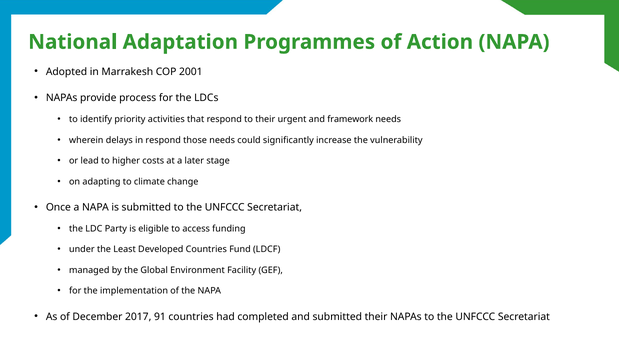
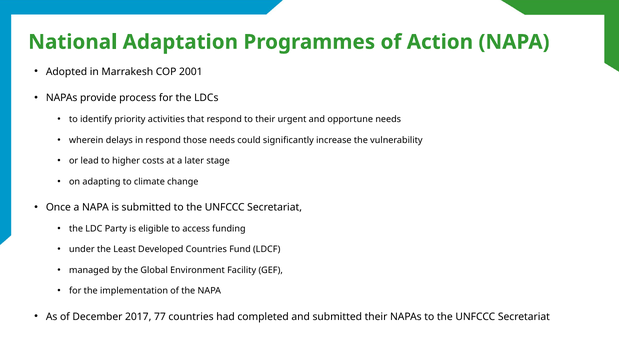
framework: framework -> opportune (350, 120)
91: 91 -> 77 (160, 317)
